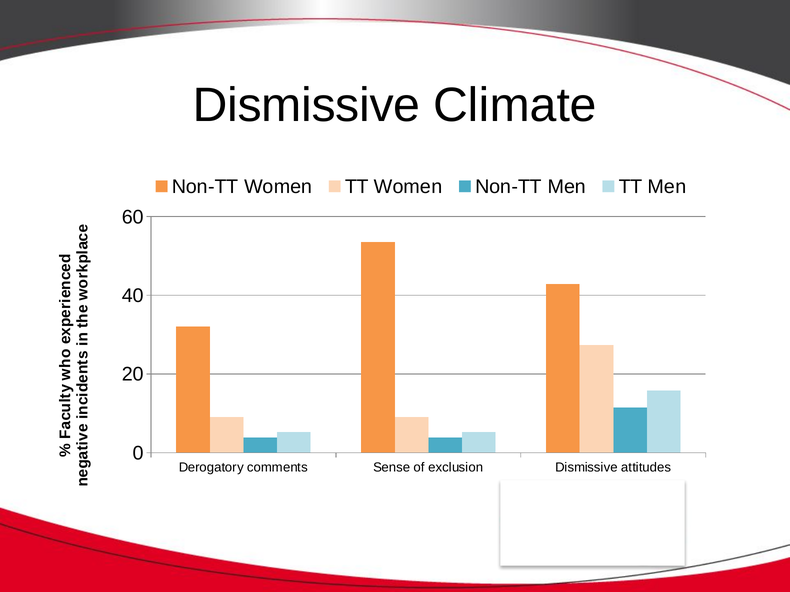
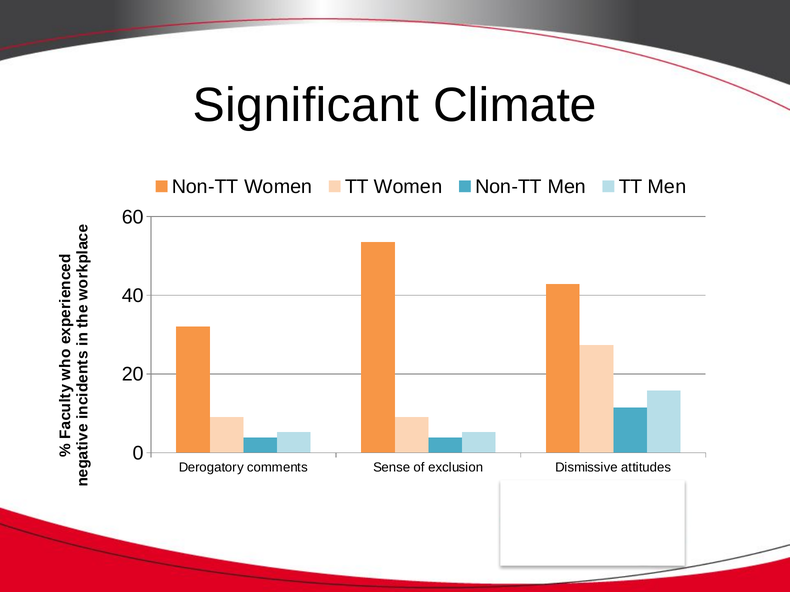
Dismissive: Dismissive -> Significant (306, 105)
